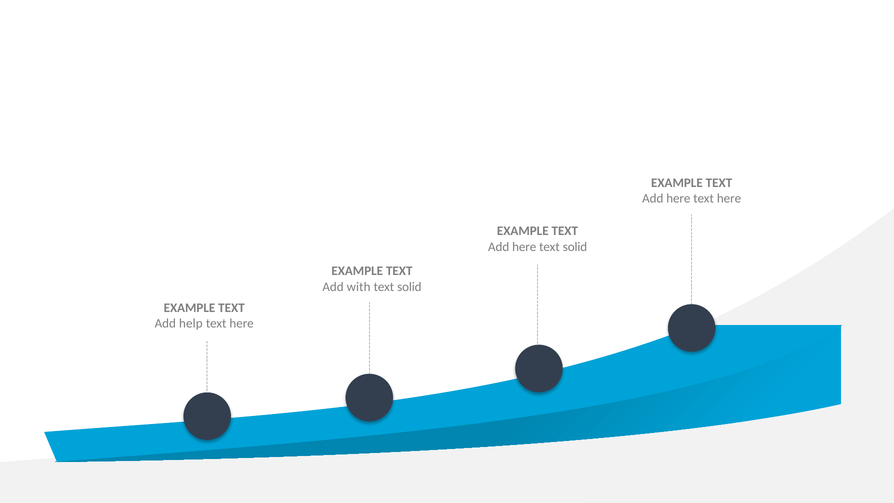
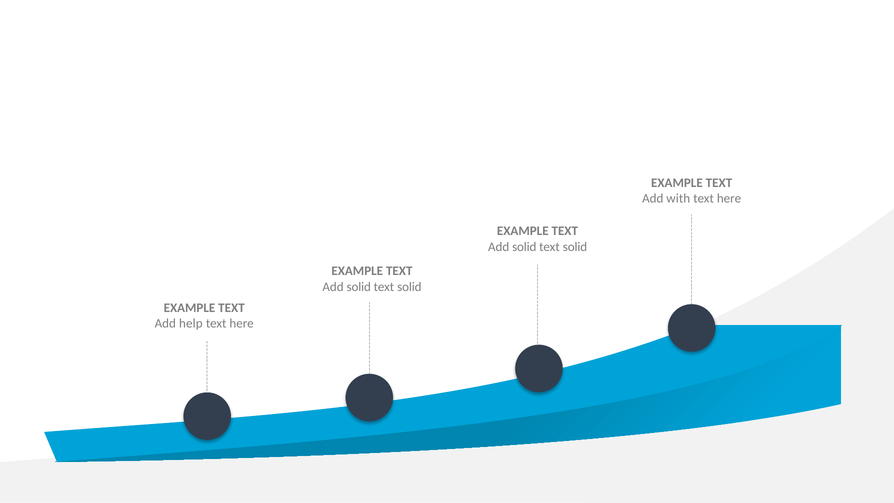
here: here -> with (678, 198)
here: here -> solid (524, 247)
with: with -> solid (359, 287)
